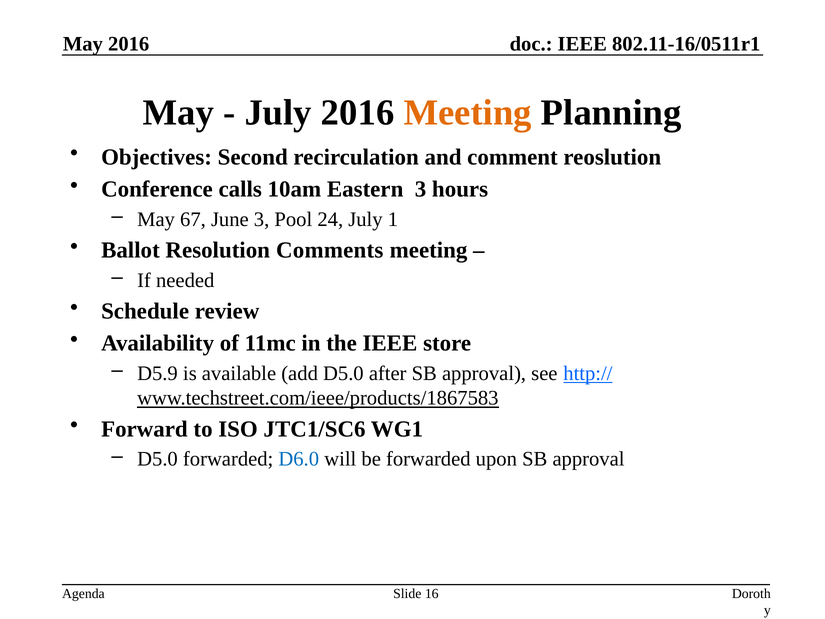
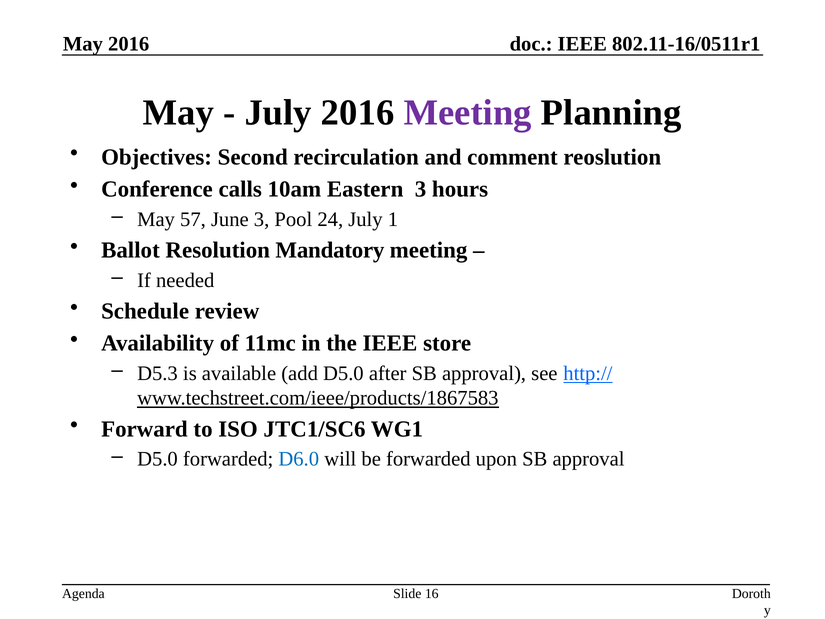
Meeting colour: orange -> purple (468, 113)
67: 67 -> 57 (193, 219)
Comments: Comments -> Mandatory (330, 250)
D5.9: D5.9 -> D5.3 (158, 373)
